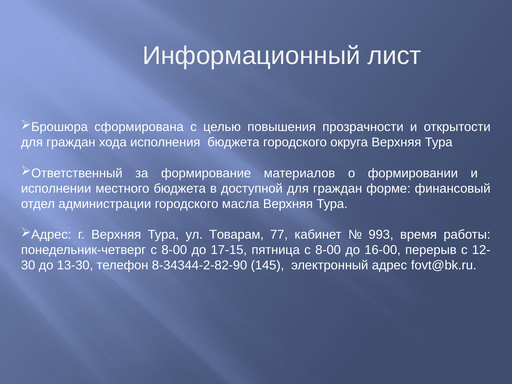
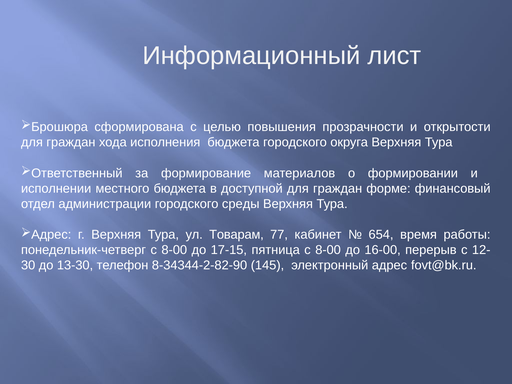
масла: масла -> среды (241, 204)
993: 993 -> 654 (381, 235)
